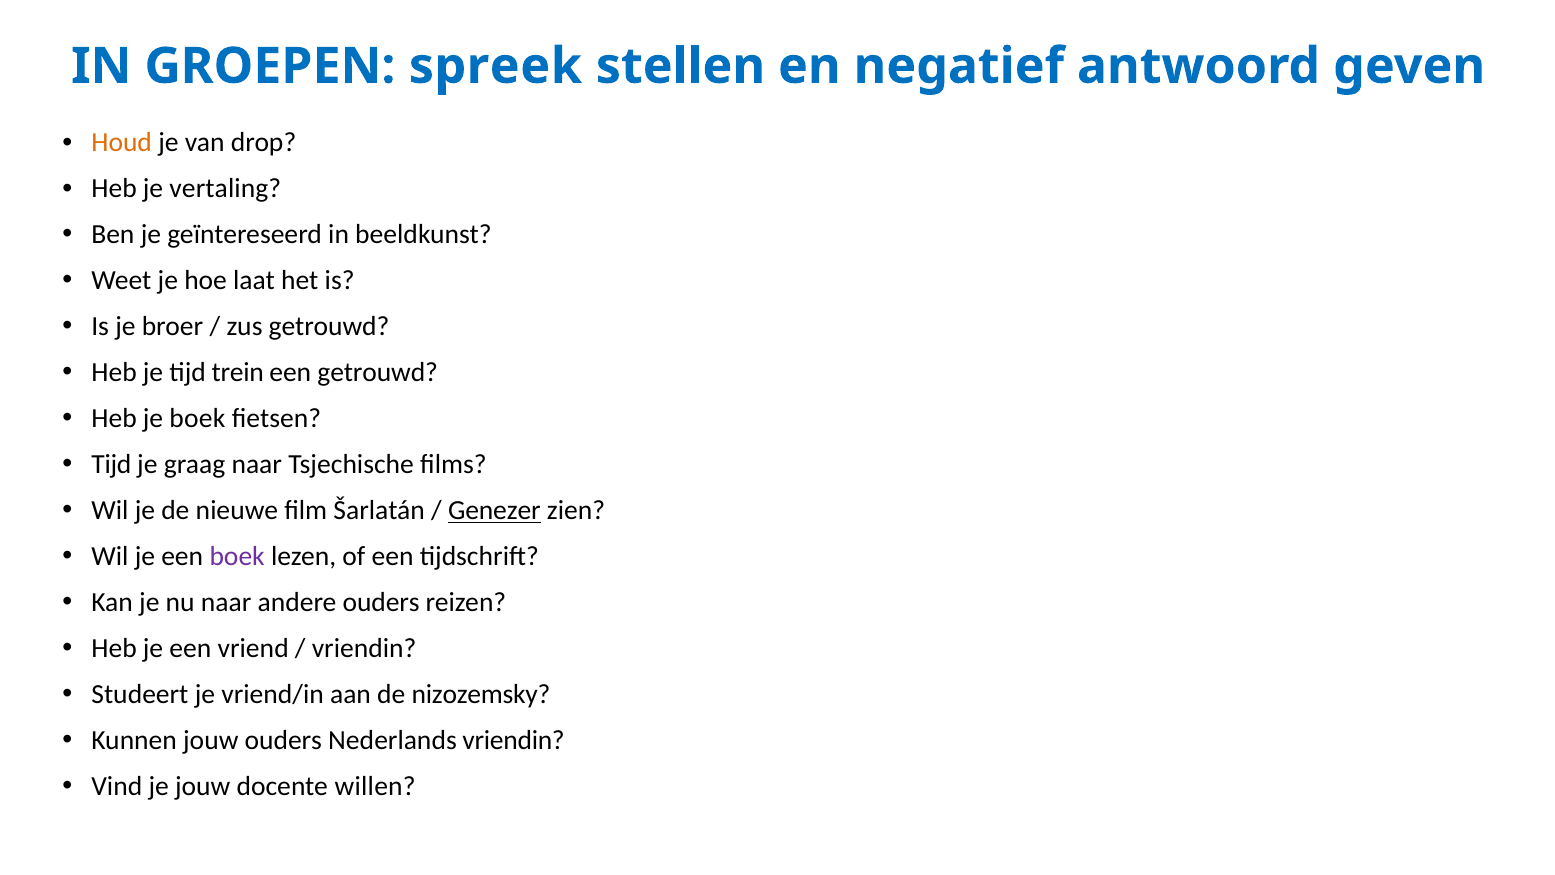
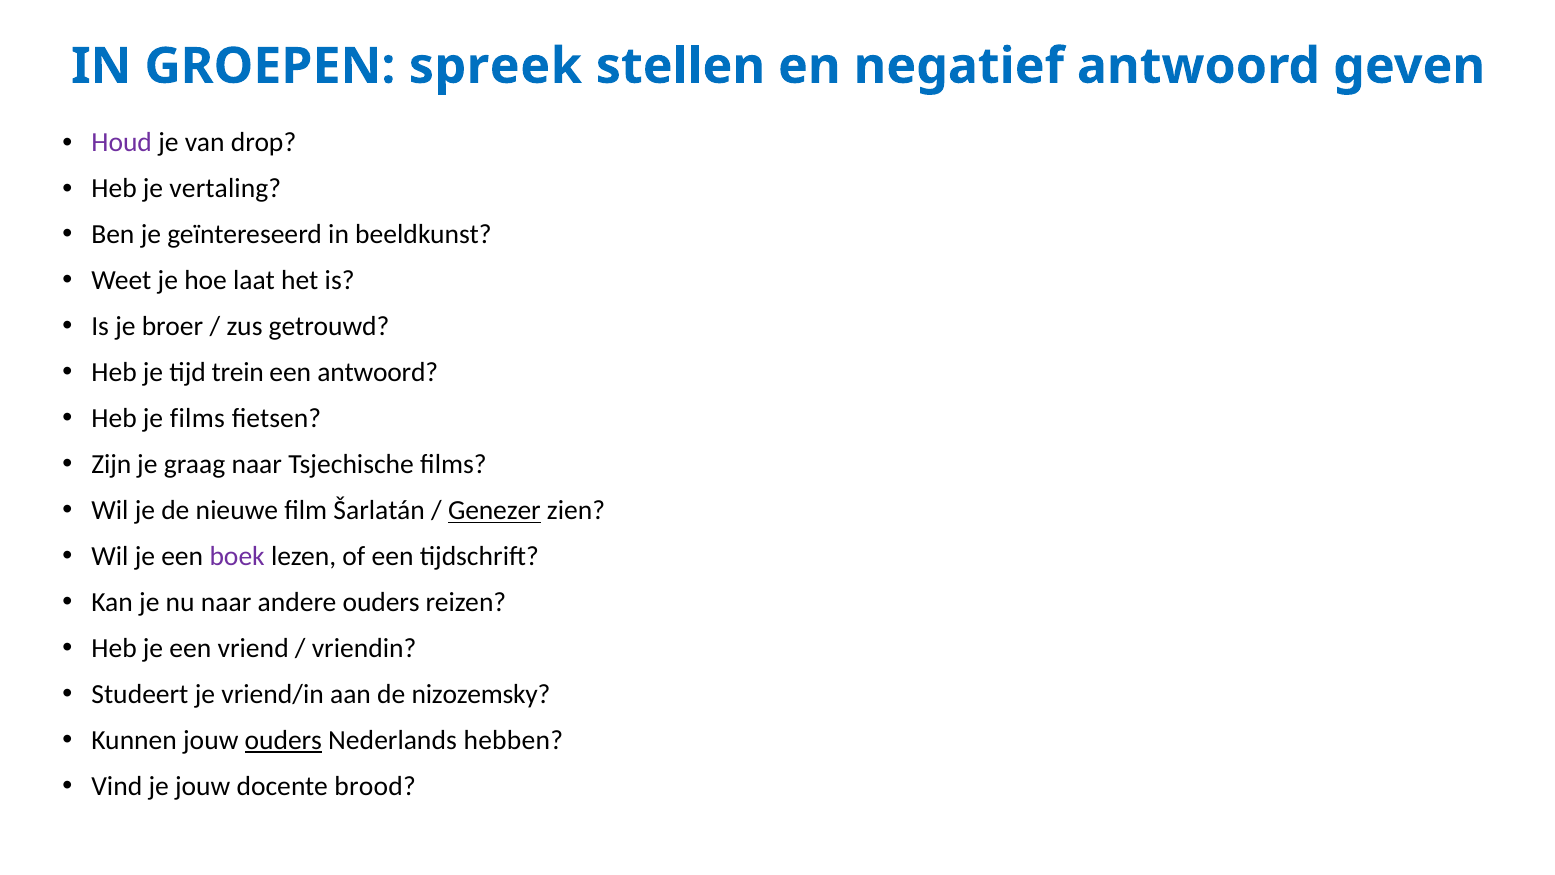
Houd colour: orange -> purple (122, 143)
een getrouwd: getrouwd -> antwoord (378, 372)
je boek: boek -> films (197, 418)
Tijd: Tijd -> Zijn (111, 464)
ouders underline: none -> present (283, 740)
Nederlands vriendin: vriendin -> hebben (513, 740)
willen: willen -> brood (375, 786)
